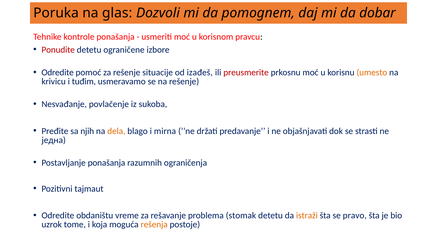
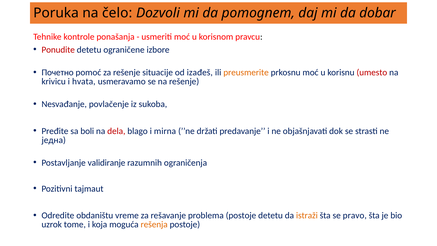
glas: glas -> čelo (117, 13)
Odredite: Odredite -> Почетно (58, 73)
preusmerite colour: red -> orange (246, 73)
umesto colour: orange -> red (372, 73)
tuđim: tuđim -> hvata (84, 81)
njih: njih -> boli (87, 131)
dela colour: orange -> red (116, 131)
Postavljanje ponašanja: ponašanja -> validiranje (107, 163)
problema stomak: stomak -> postoje (241, 215)
